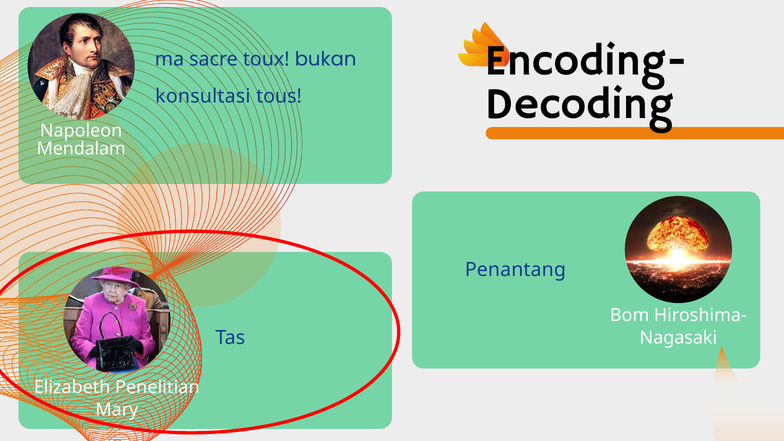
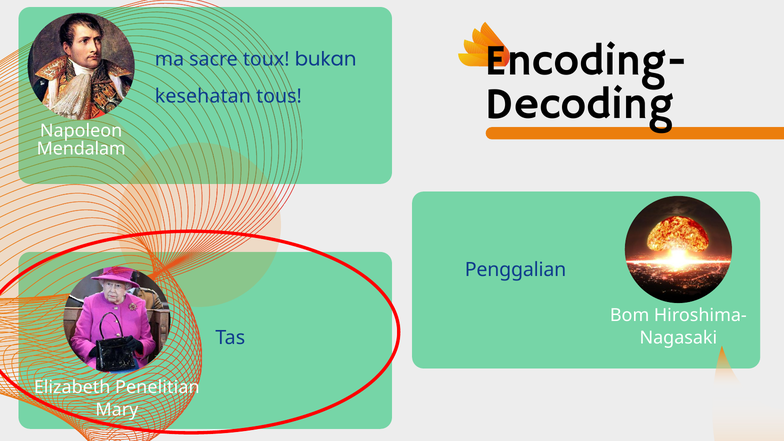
konsultasi: konsultasi -> kesehatan (203, 96)
Penantang: Penantang -> Penggalian (516, 270)
